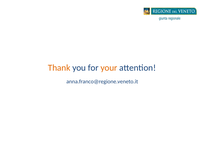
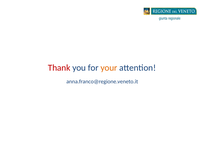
Thank colour: orange -> red (59, 68)
